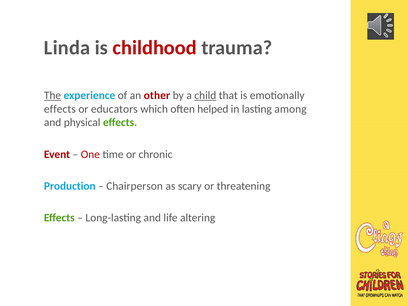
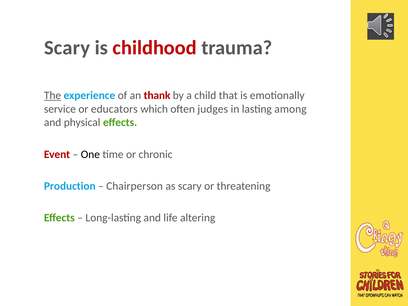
Linda: Linda -> Scary (67, 48)
other: other -> thank (157, 95)
child underline: present -> none (205, 95)
effects: effects -> service (60, 109)
helped: helped -> judges (213, 109)
One colour: red -> black (90, 154)
